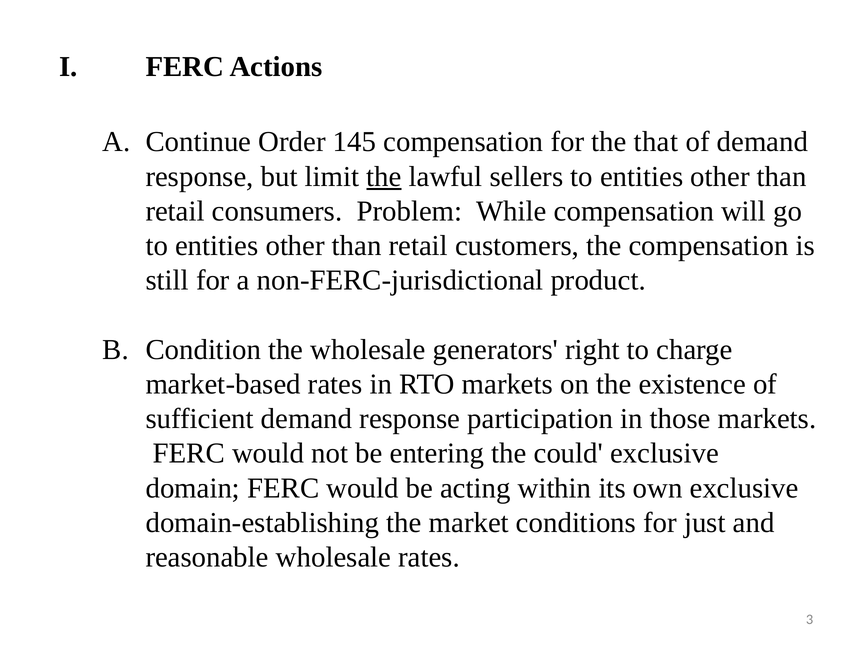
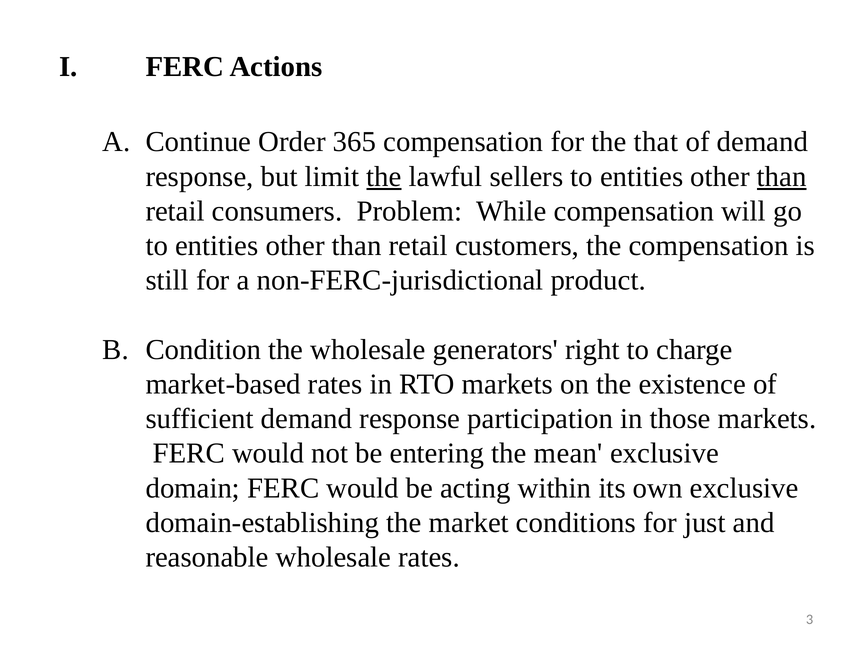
145: 145 -> 365 (354, 142)
than underline: none -> present (782, 176)
could: could -> mean (568, 453)
